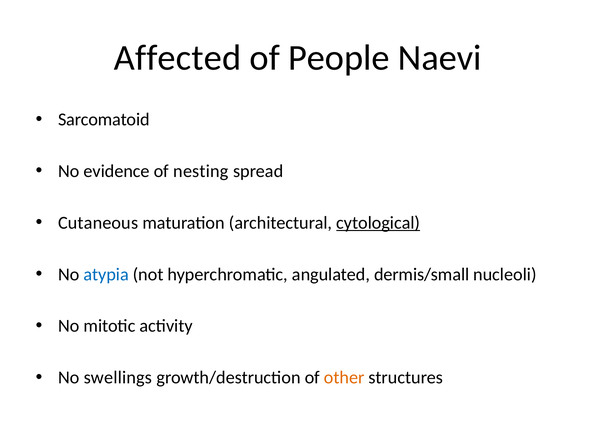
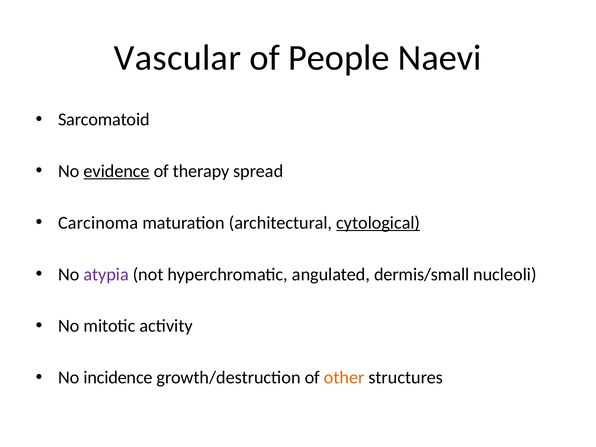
Affected: Affected -> Vascular (177, 58)
evidence underline: none -> present (117, 171)
nesting: nesting -> therapy (201, 171)
Cutaneous: Cutaneous -> Carcinoma (98, 223)
atypia colour: blue -> purple (106, 274)
swellings: swellings -> incidence (118, 378)
